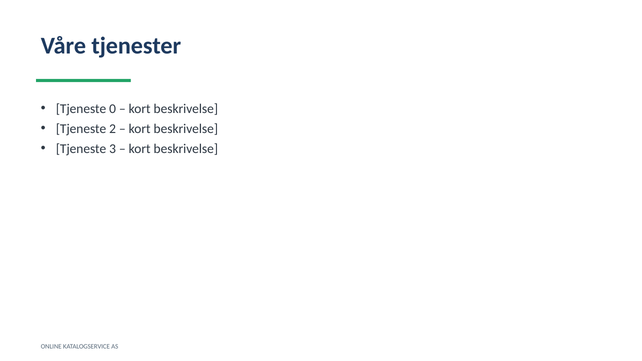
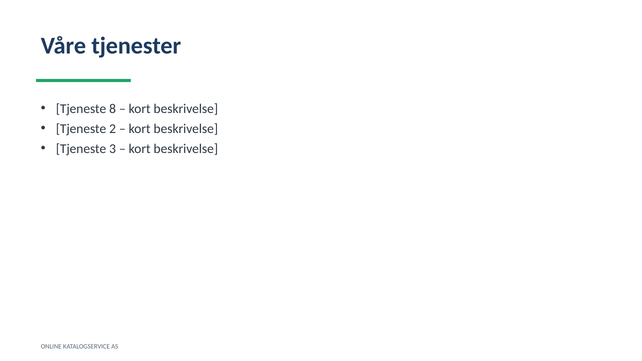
0: 0 -> 8 (113, 109)
